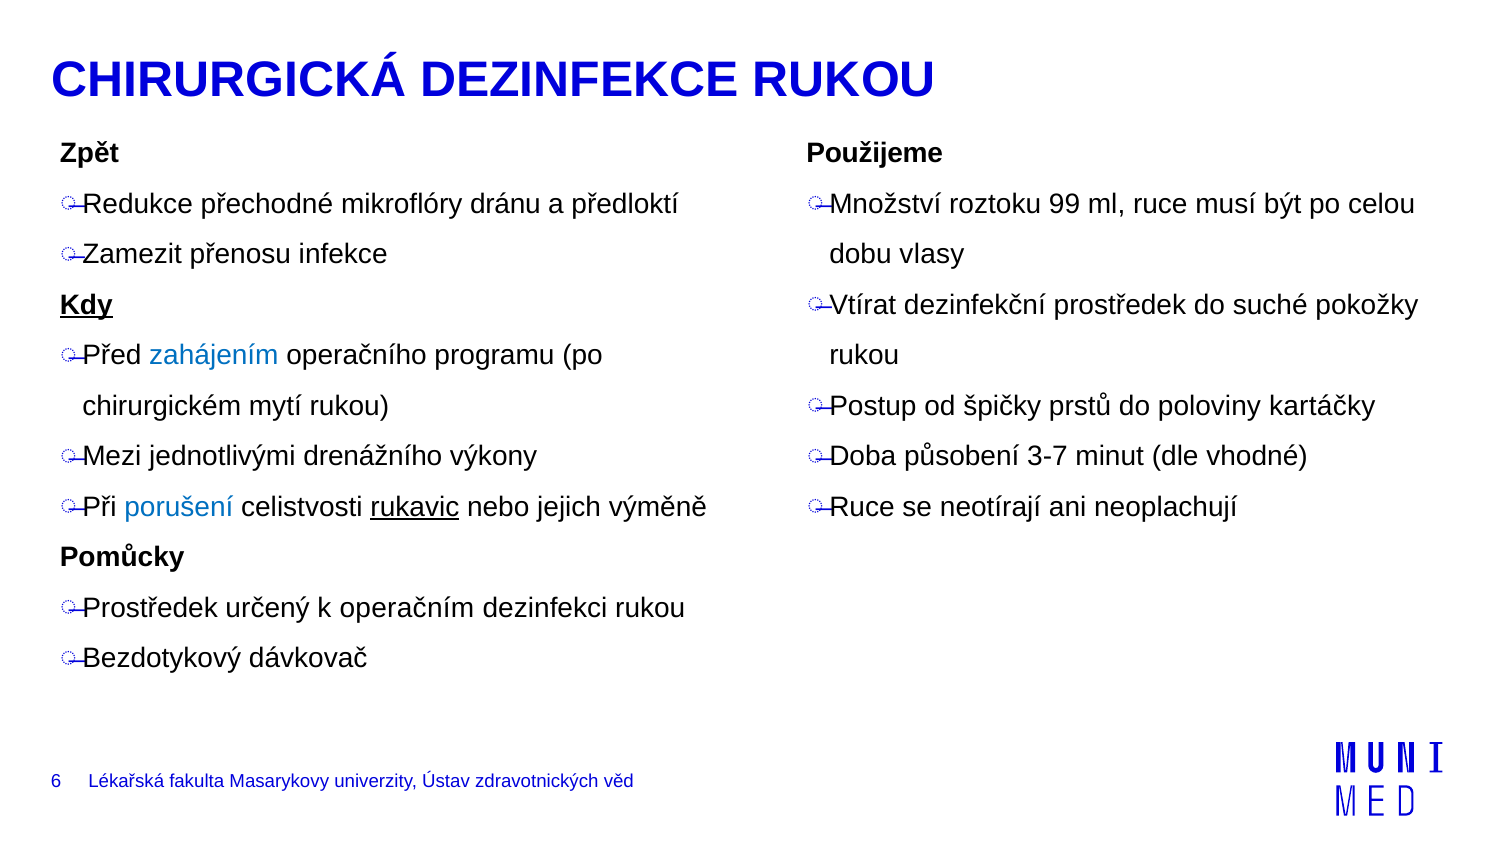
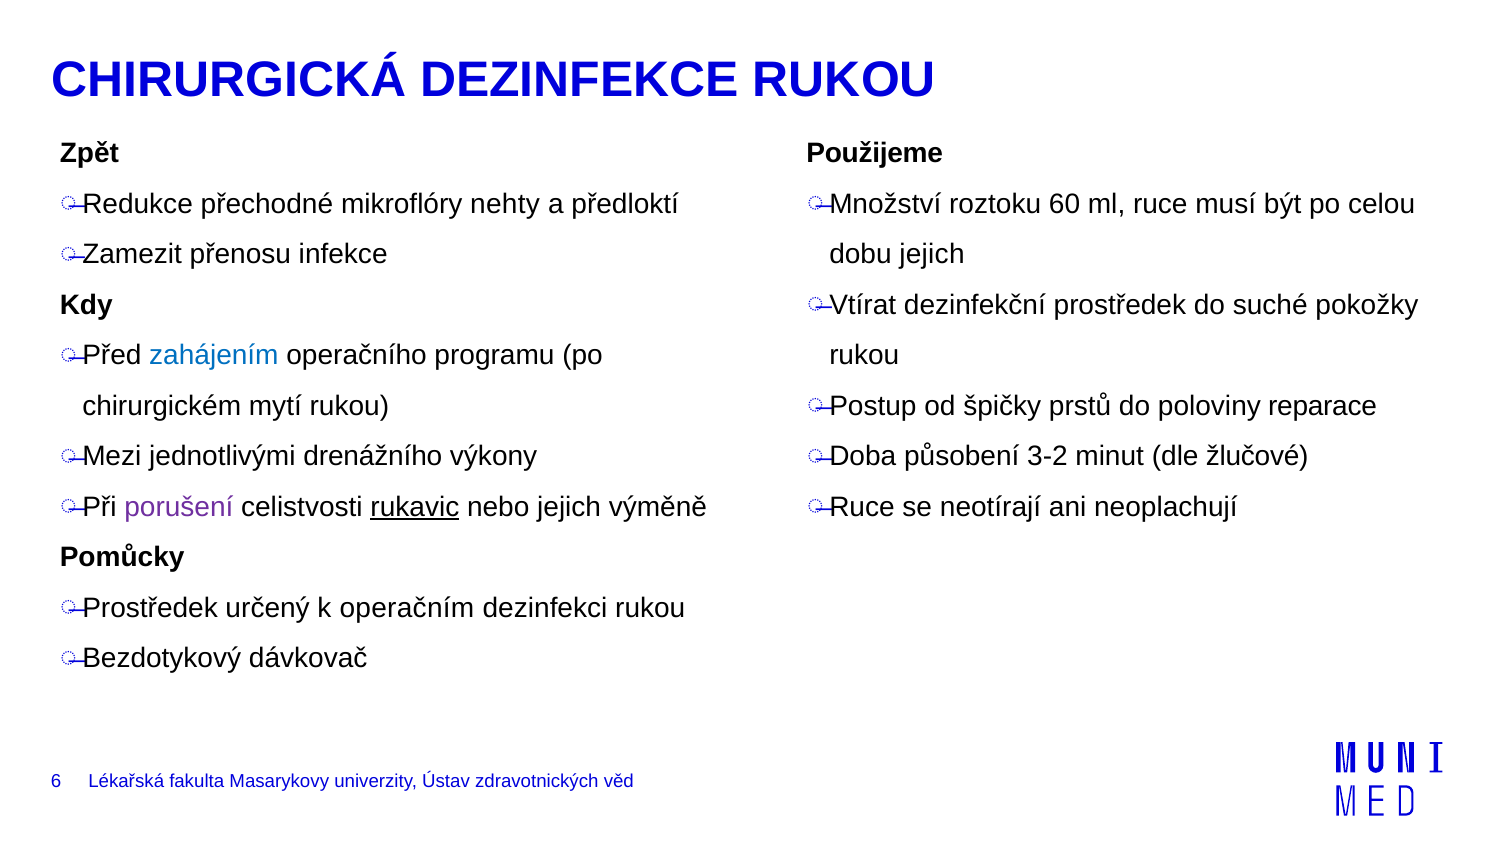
dránu: dránu -> nehty (505, 204)
99: 99 -> 60 (1065, 204)
dobu vlasy: vlasy -> jejich (932, 255)
Kdy underline: present -> none (86, 305)
kartáčky: kartáčky -> reparace (1323, 406)
3-7: 3-7 -> 3-2 (1047, 457)
vhodné: vhodné -> žlučové (1257, 457)
porušení colour: blue -> purple (179, 507)
